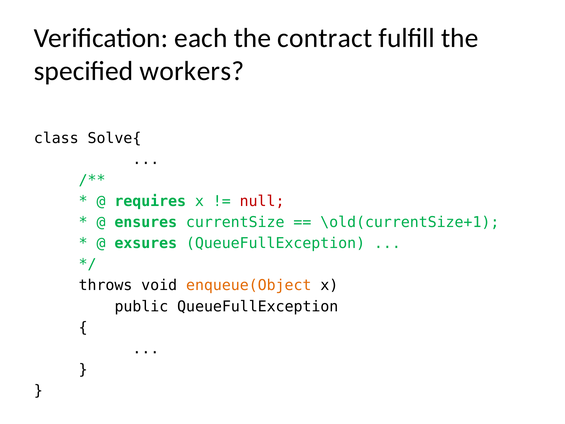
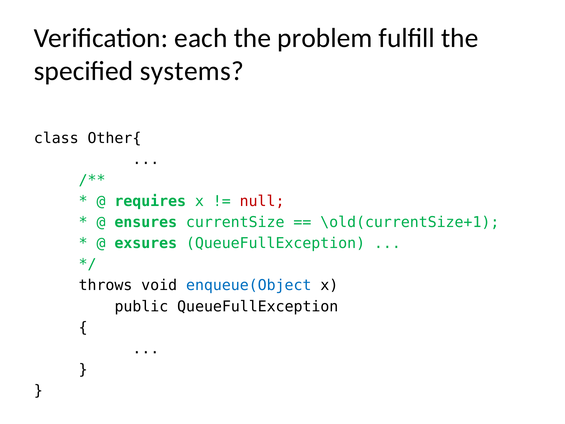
contract: contract -> problem (325, 38)
workers: workers -> systems (192, 71)
Solve{: Solve{ -> Other{ (114, 138)
enqueue(Object colour: orange -> blue (249, 285)
